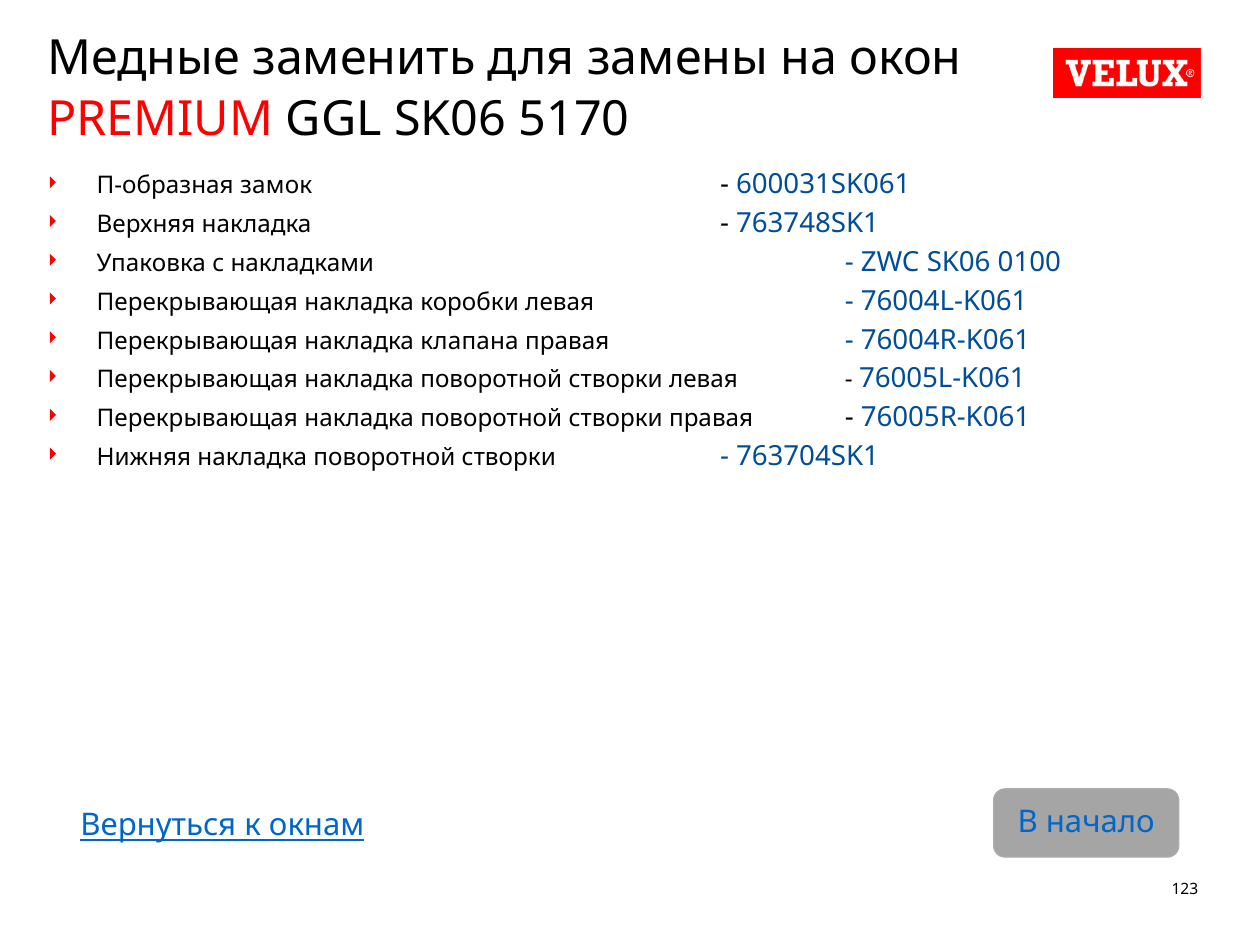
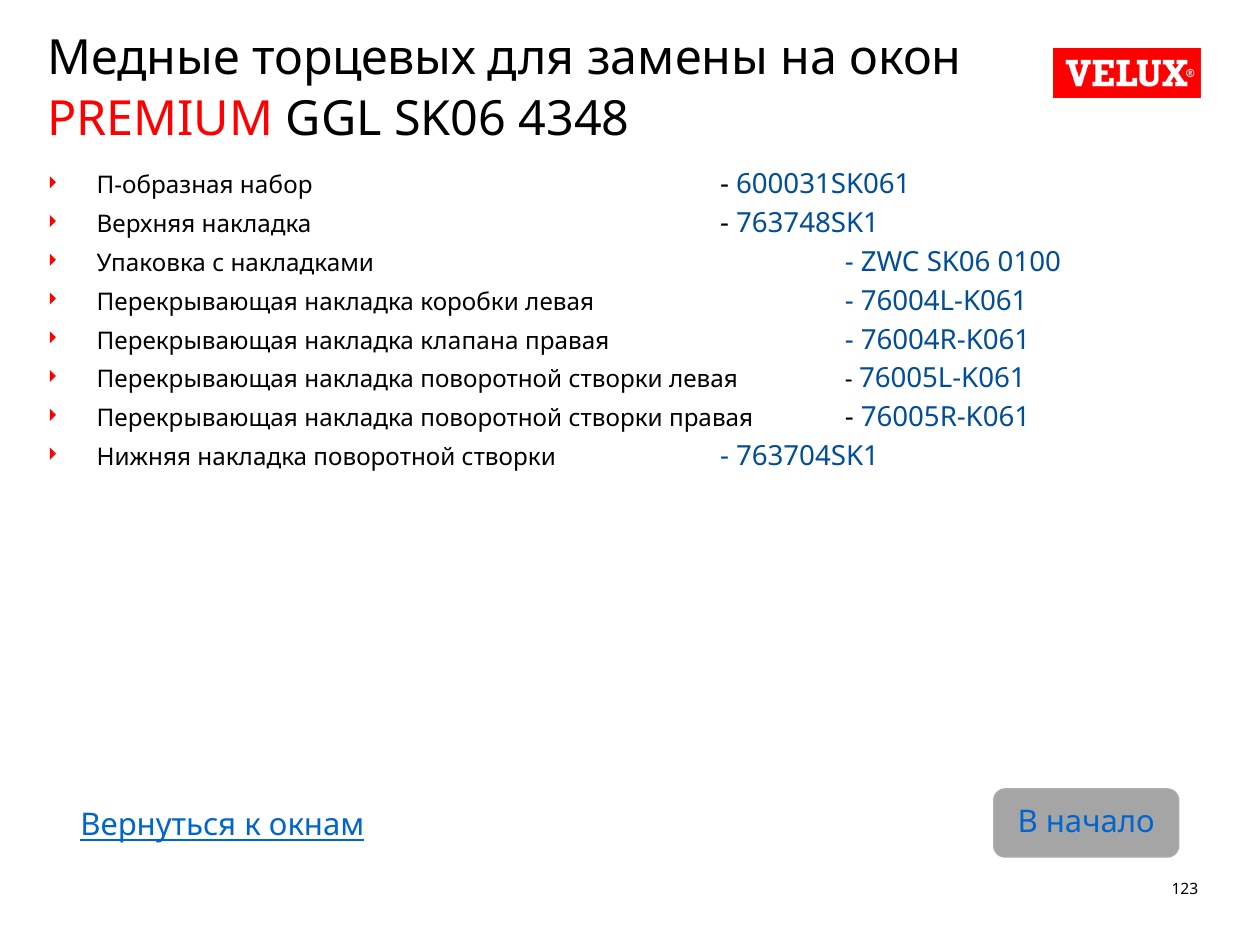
заменить: заменить -> торцевых (364, 59)
5170: 5170 -> 4348 (574, 120)
замок: замок -> набор (276, 186)
